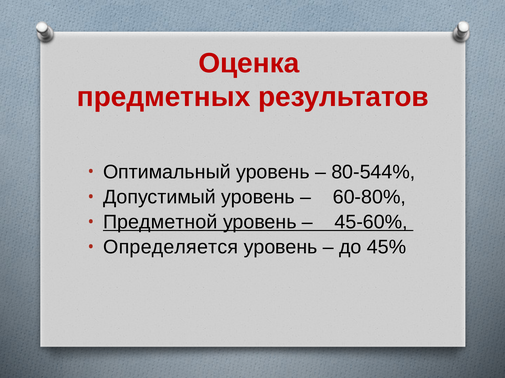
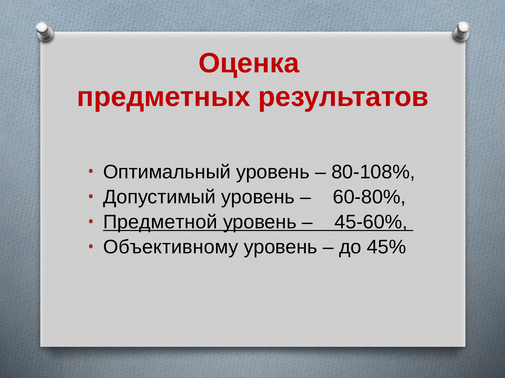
80-544%: 80-544% -> 80-108% (373, 172)
Определяется: Определяется -> Объективному (171, 248)
